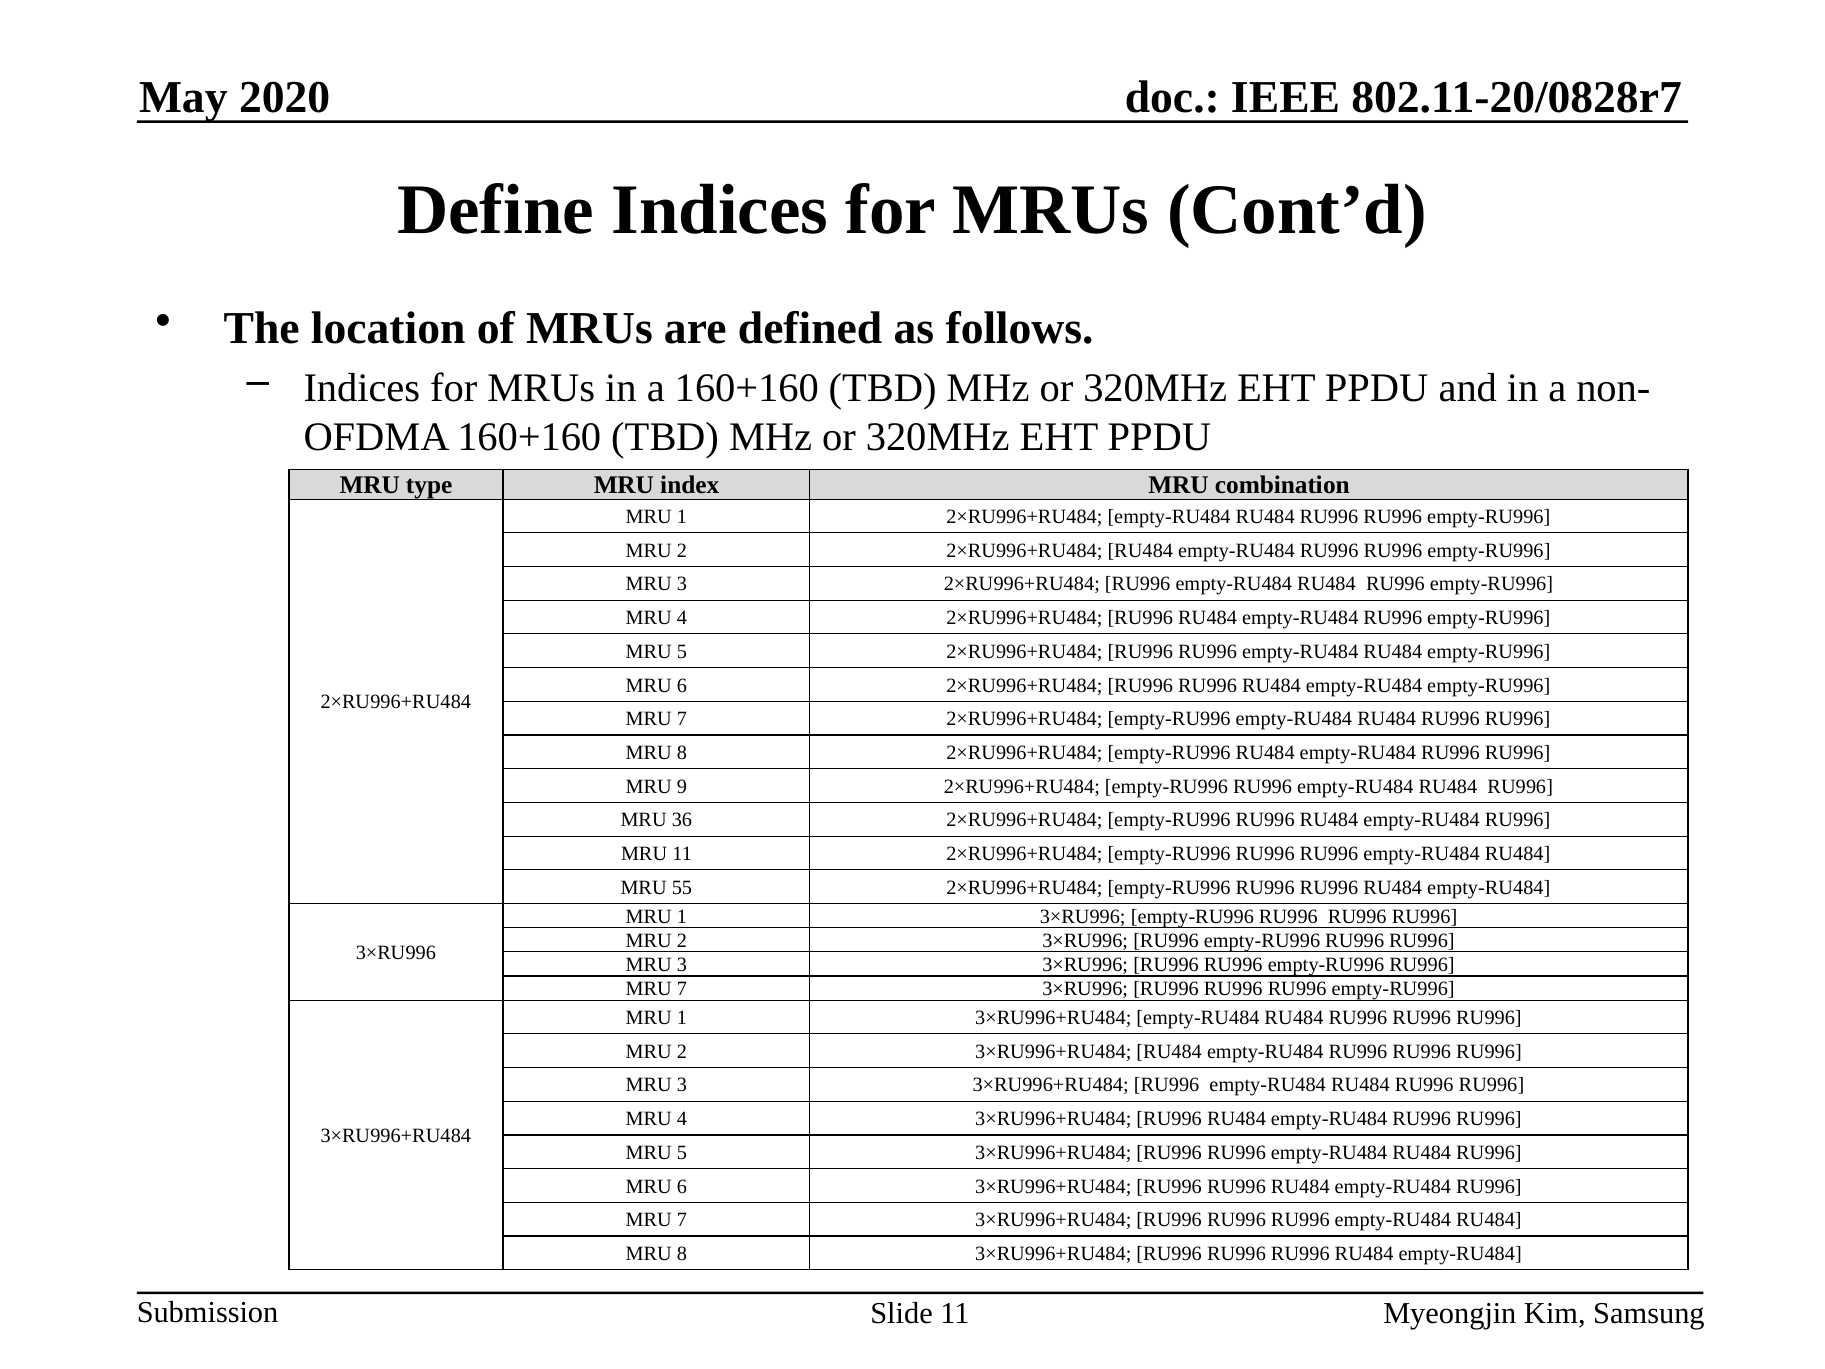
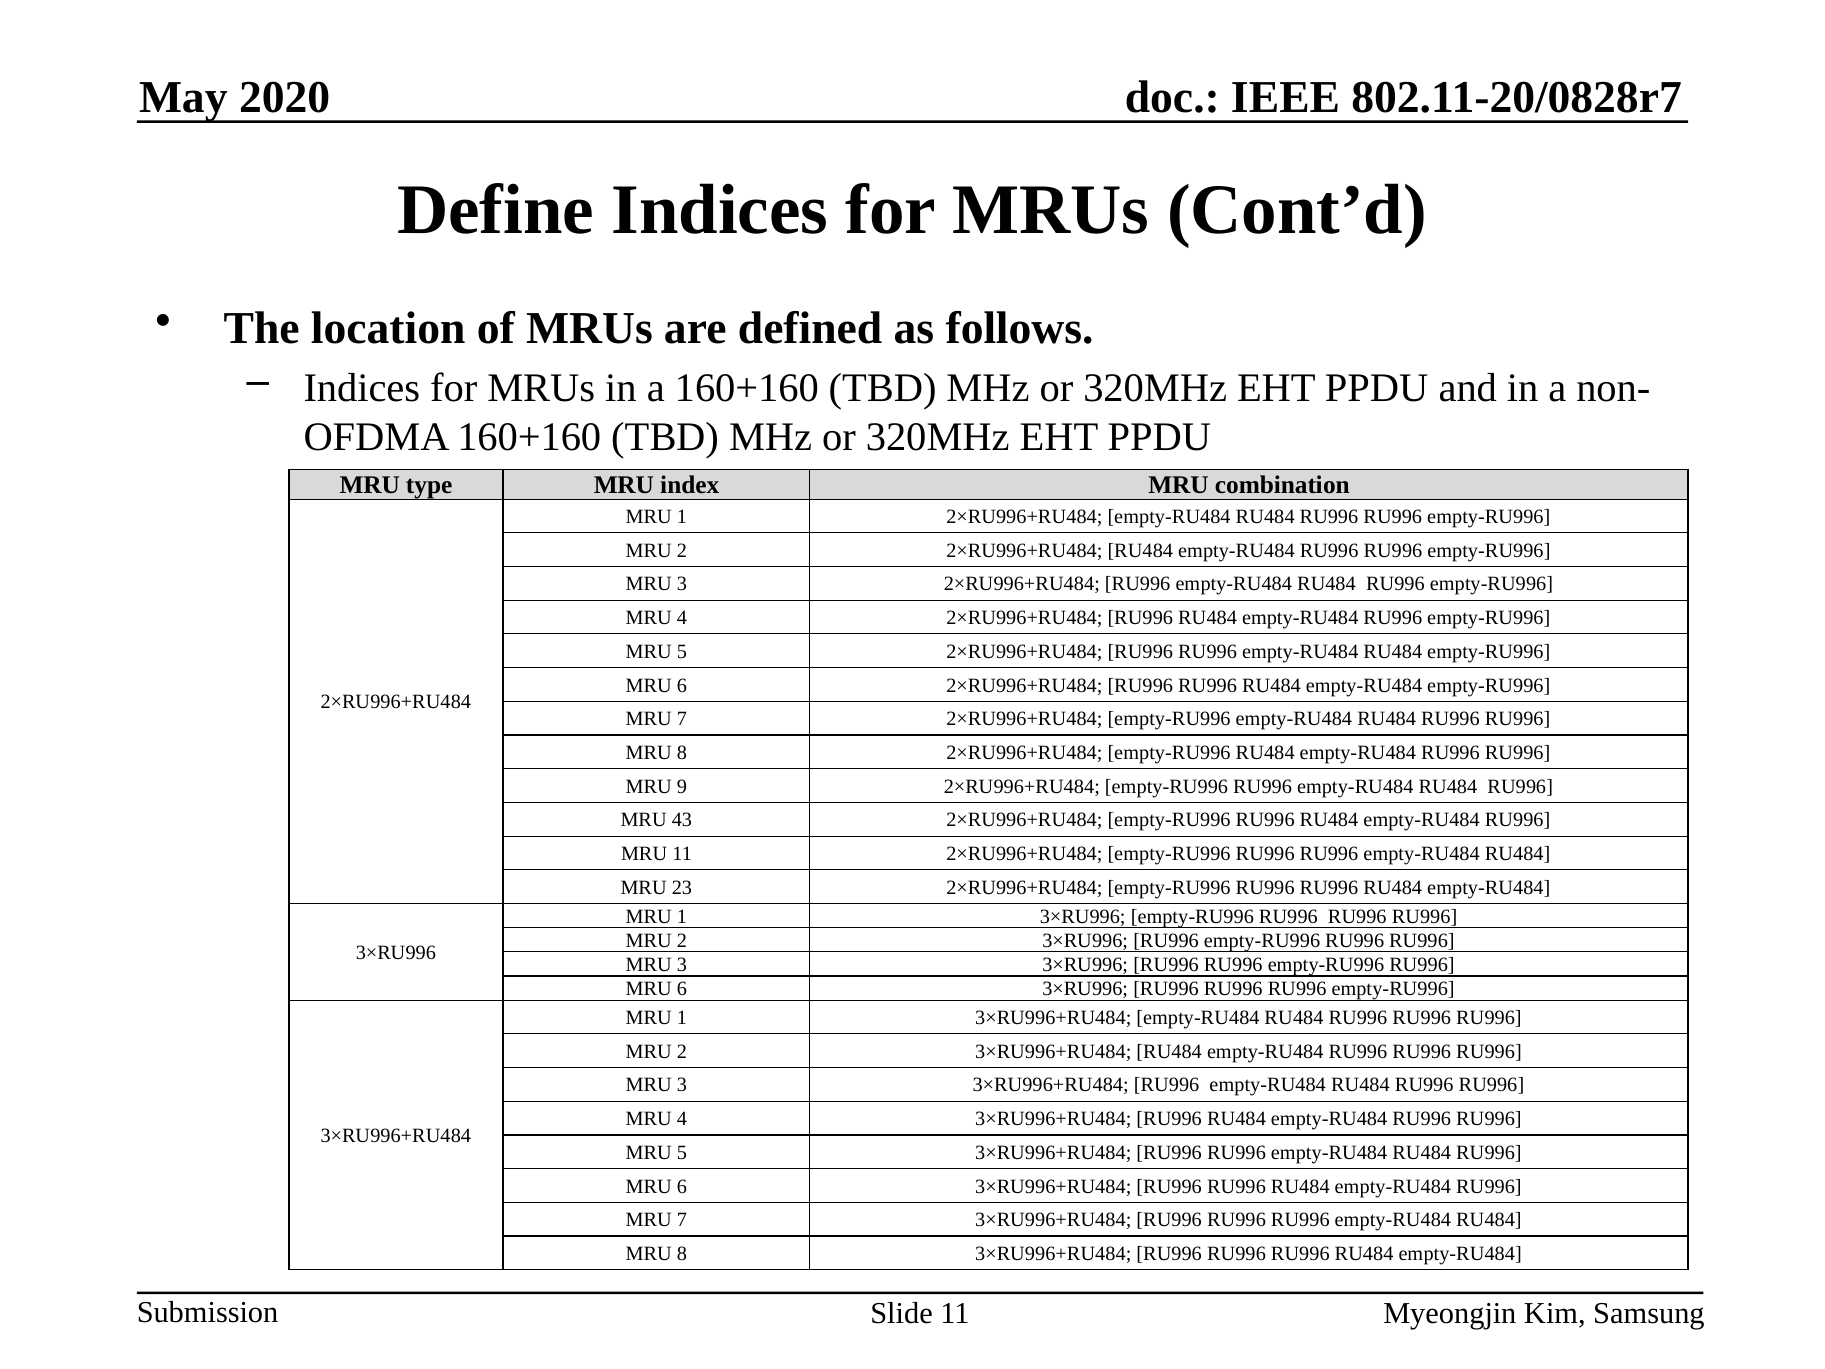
36: 36 -> 43 (682, 820)
55: 55 -> 23 (682, 887)
7: 7 -> 6 (682, 989)
